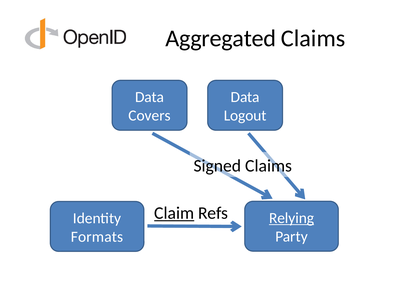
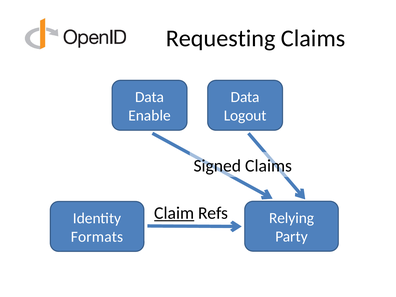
Aggregated: Aggregated -> Requesting (221, 38)
Covers: Covers -> Enable (150, 116)
Relying underline: present -> none (292, 218)
